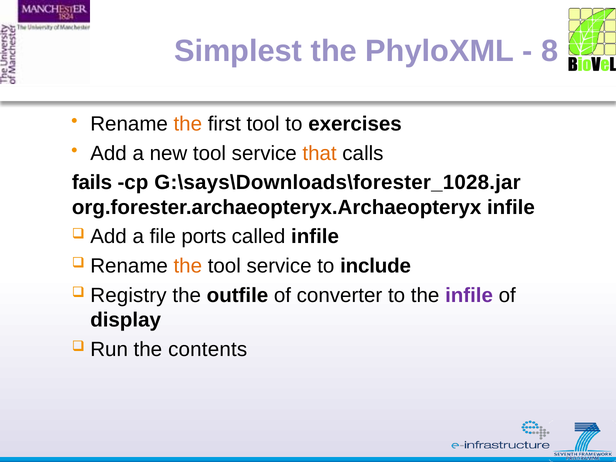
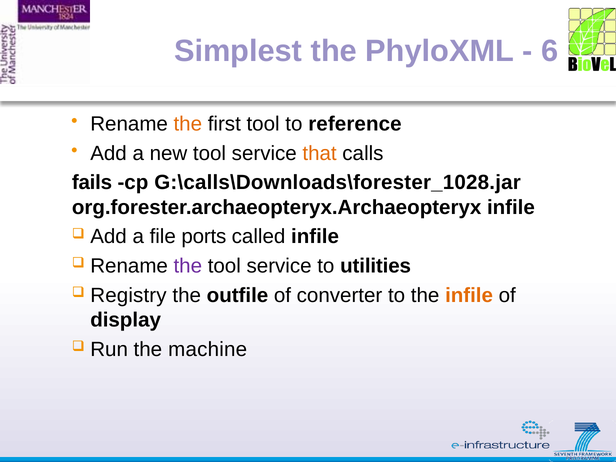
8: 8 -> 6 (550, 51)
exercises: exercises -> reference (355, 124)
G:\says\Downloads\forester_1028.jar: G:\says\Downloads\forester_1028.jar -> G:\calls\Downloads\forester_1028.jar (338, 183)
the colour: orange -> purple (188, 266)
include: include -> utilities (376, 266)
infile colour: purple -> orange (469, 295)
contents: contents -> machine (208, 349)
